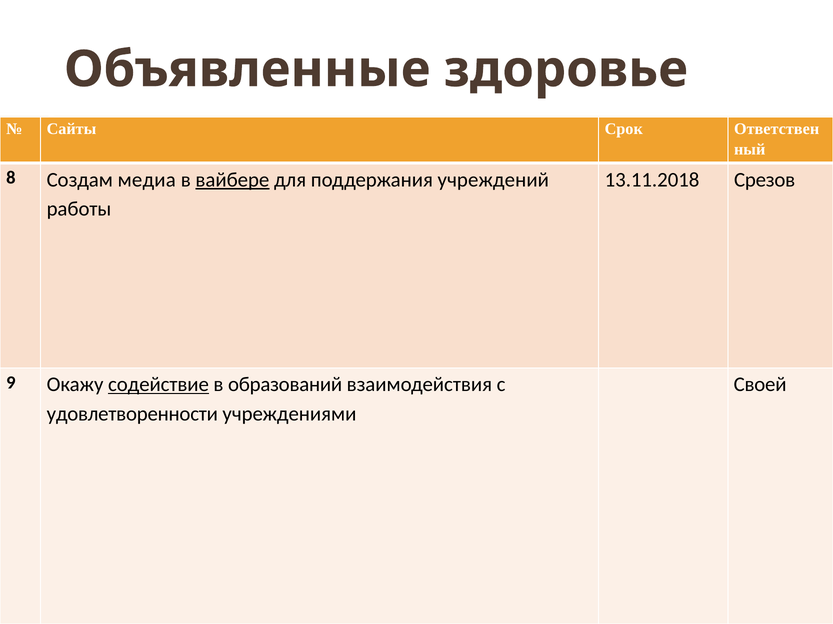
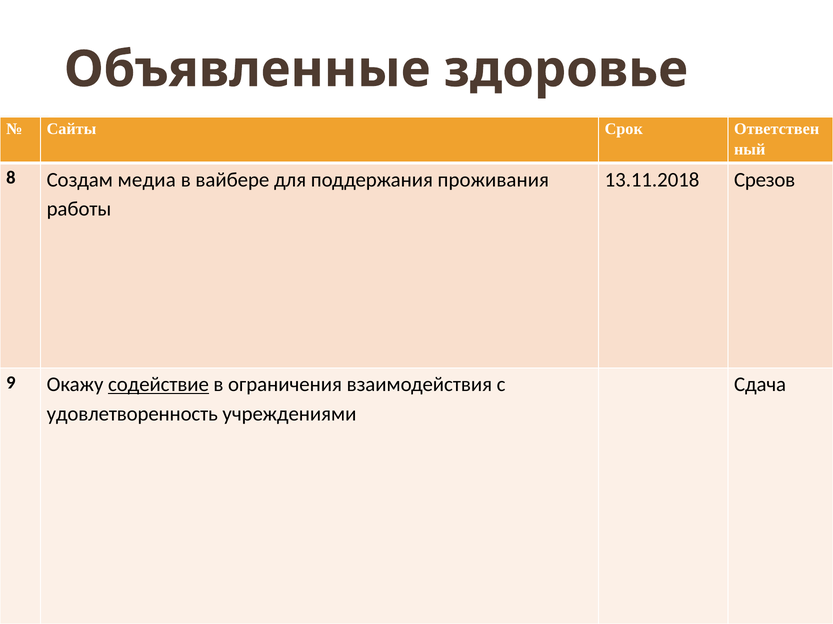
вайбере underline: present -> none (232, 180)
учреждений: учреждений -> проживания (493, 180)
образований: образований -> ограничения (285, 385)
Своей: Своей -> Сдача (760, 385)
удовлетворенности: удовлетворенности -> удовлетворенность (132, 414)
